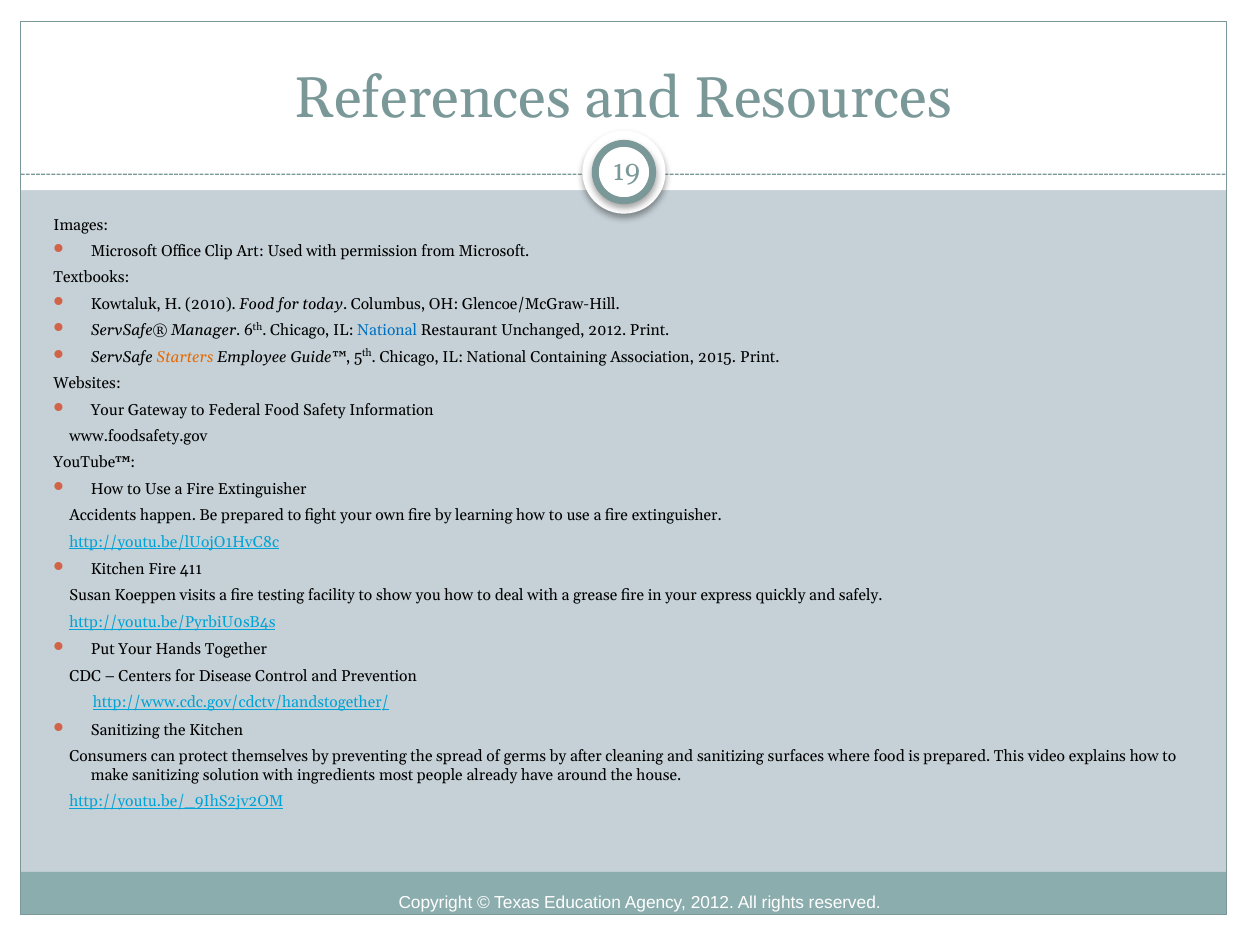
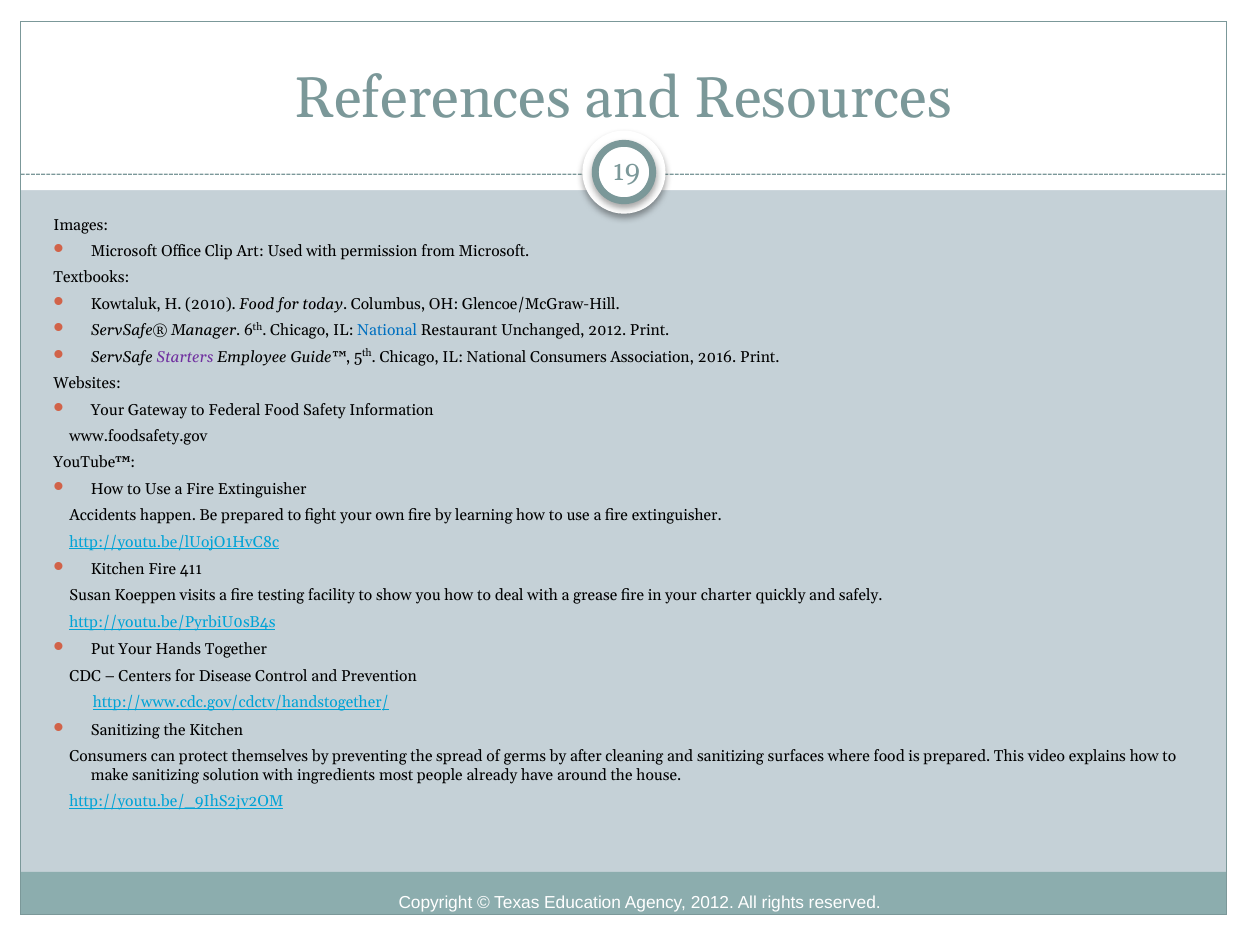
Starters colour: orange -> purple (185, 357)
National Containing: Containing -> Consumers (569, 357)
2015: 2015 -> 2016 (717, 357)
express: express -> charter (726, 596)
